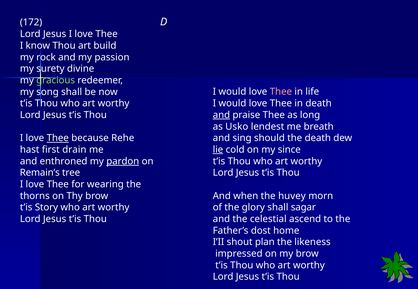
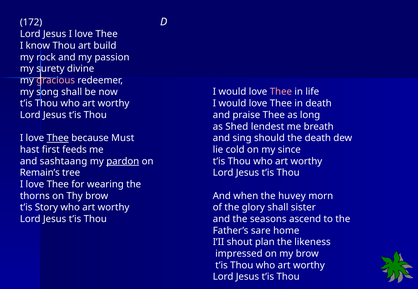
gracious colour: light green -> pink (56, 80)
and underline: present -> none (221, 115)
Usko: Usko -> Shed (237, 127)
Rehe: Rehe -> Must (123, 138)
lie underline: present -> none (218, 150)
drain: drain -> feeds (74, 150)
enthroned: enthroned -> sashtaang (64, 161)
sagar: sagar -> sister (303, 208)
celestial: celestial -> seasons (268, 219)
dost: dost -> sare (261, 231)
